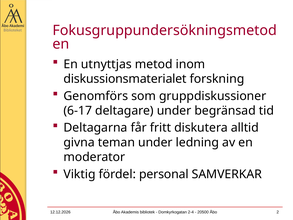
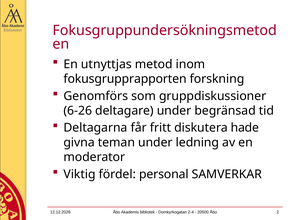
diskussionsmaterialet: diskussionsmaterialet -> fokusgrupprapporten (125, 79)
6-17: 6-17 -> 6-26 (78, 111)
alltid: alltid -> hade (245, 128)
